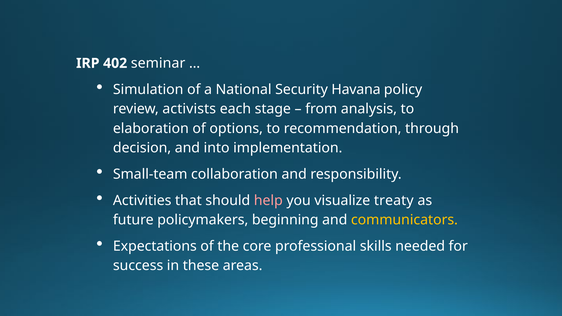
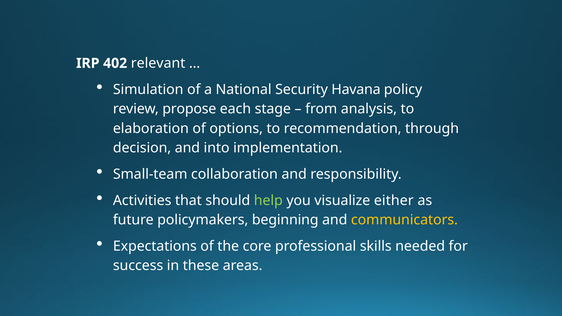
seminar: seminar -> relevant (158, 63)
activists: activists -> propose (189, 109)
help colour: pink -> light green (268, 201)
treaty: treaty -> either (394, 201)
